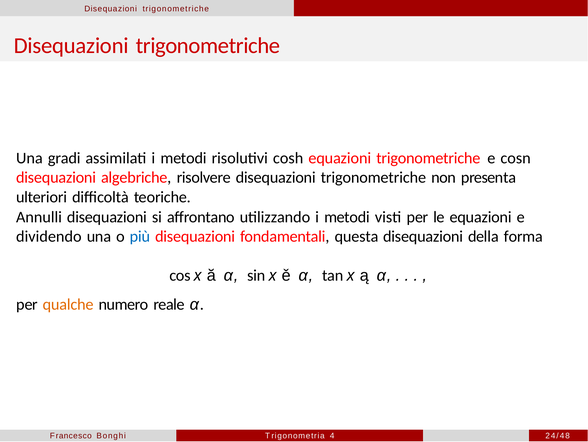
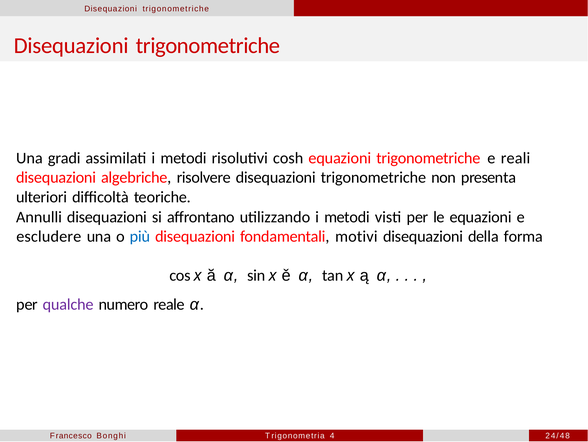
cosn: cosn -> reali (516, 158)
dividendo: dividendo -> escludere (49, 236)
questa: questa -> motivi (356, 236)
qualche colour: orange -> purple (68, 304)
